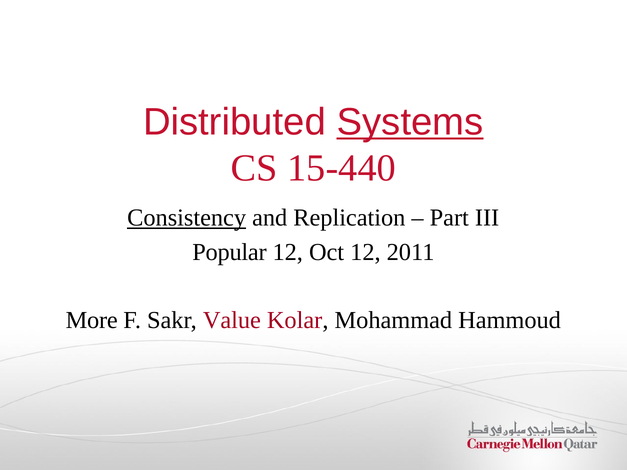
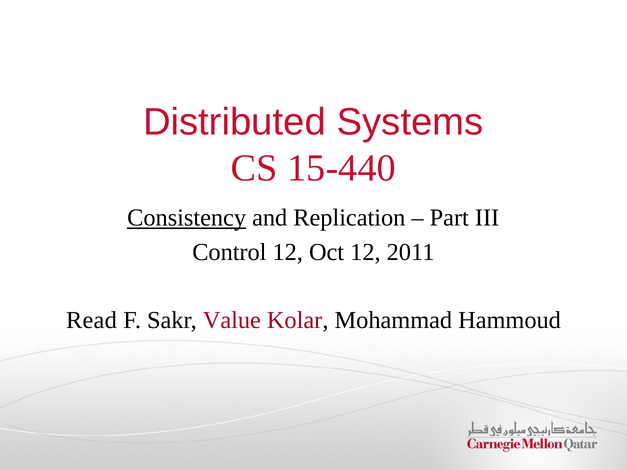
Systems underline: present -> none (410, 122)
Popular: Popular -> Control (229, 252)
More: More -> Read (91, 321)
